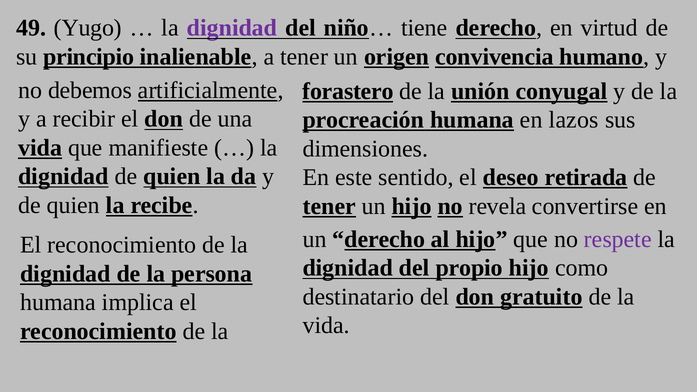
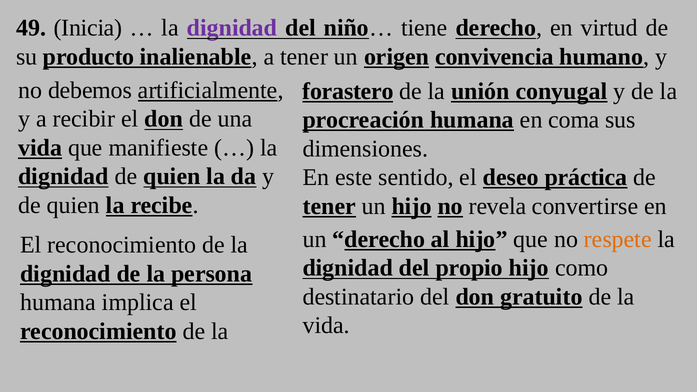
Yugo: Yugo -> Inicia (88, 28)
principio: principio -> producto (89, 57)
lazos: lazos -> coma (574, 120)
retirada: retirada -> práctica (586, 177)
respete colour: purple -> orange (618, 239)
